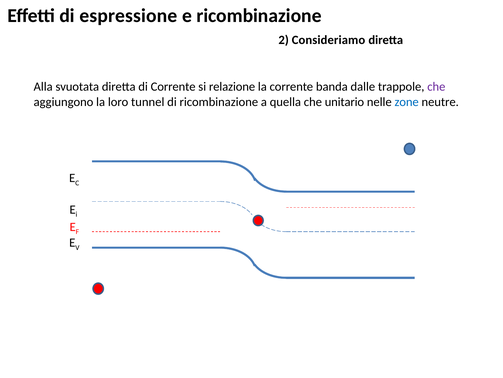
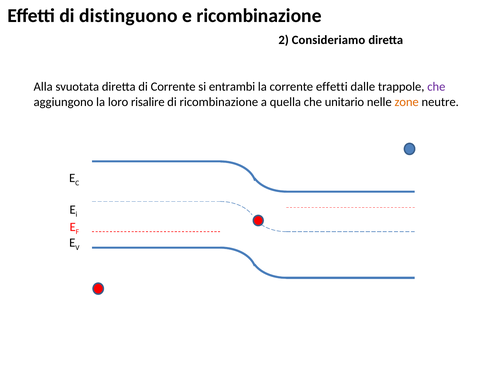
espressione: espressione -> distinguono (128, 16)
relazione: relazione -> entrambi (232, 87)
corrente banda: banda -> effetti (332, 87)
tunnel: tunnel -> risalire (148, 102)
zone colour: blue -> orange (407, 102)
